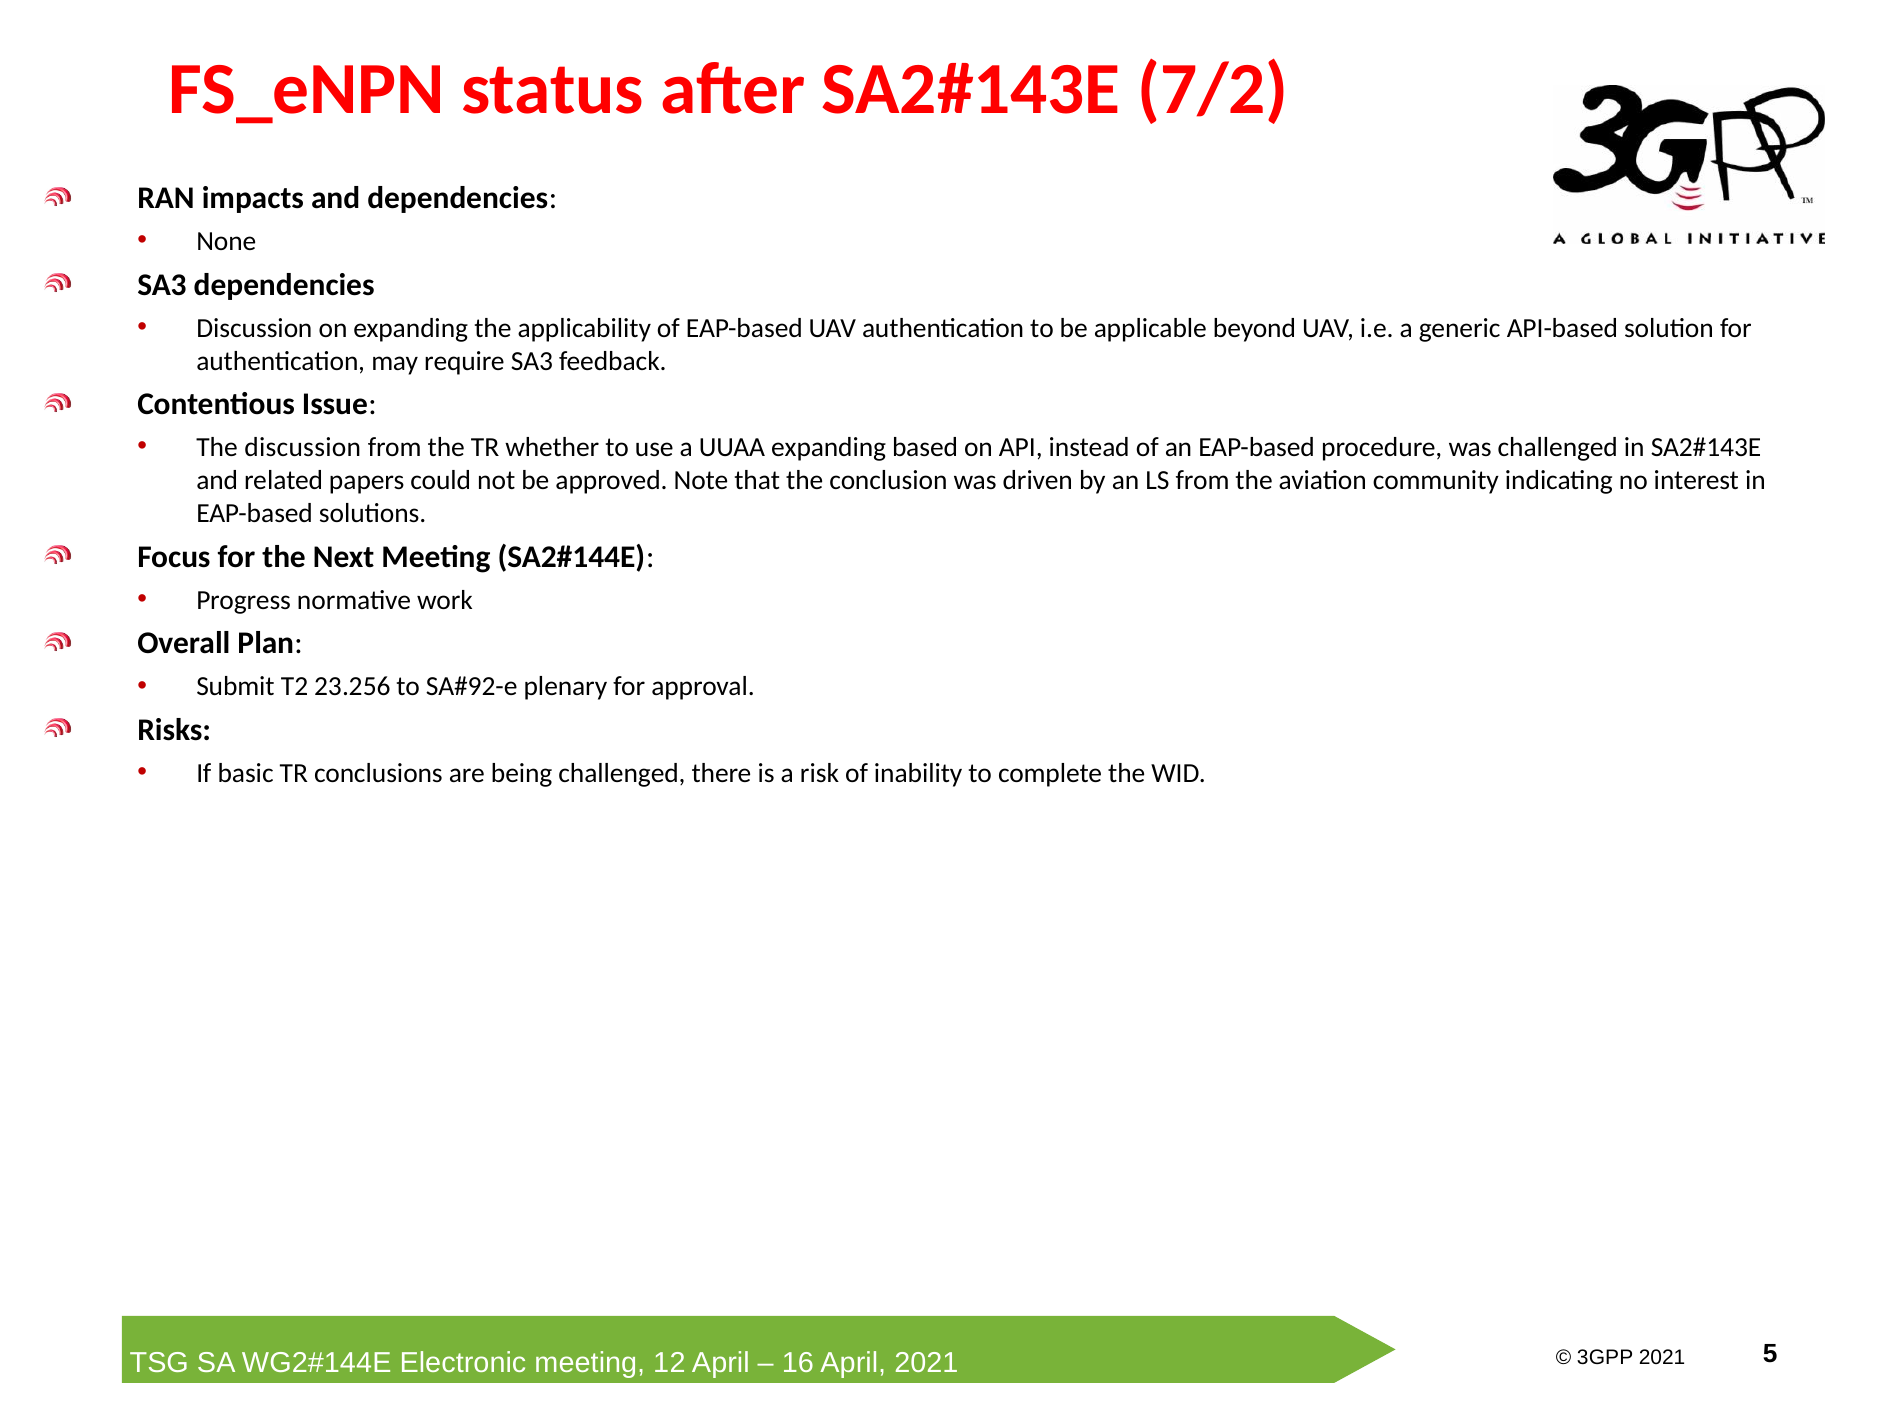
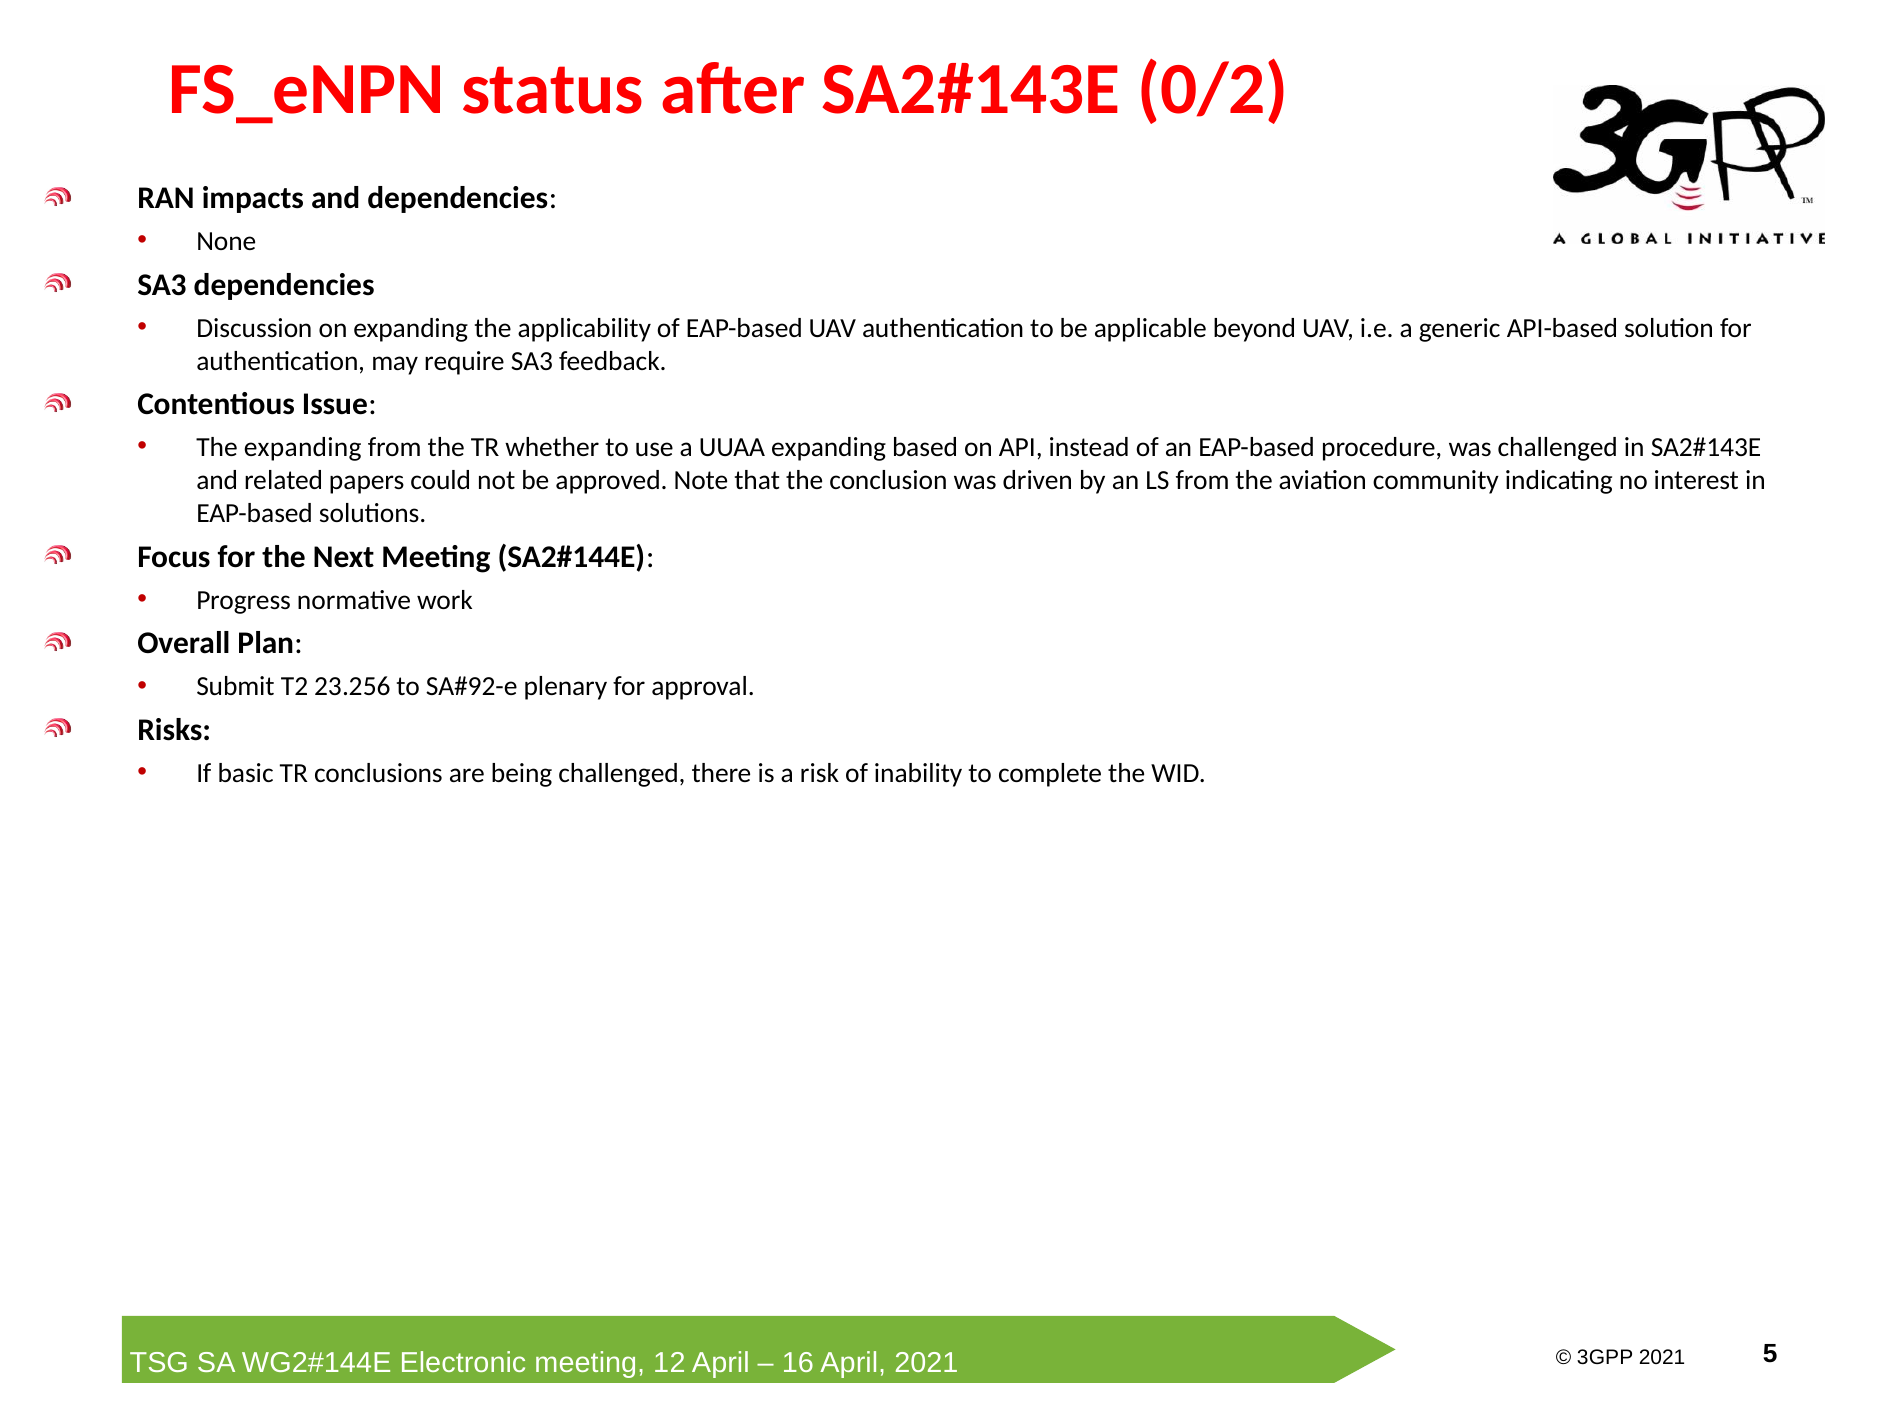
7/2: 7/2 -> 0/2 (1213, 89)
The discussion: discussion -> expanding (303, 447)
